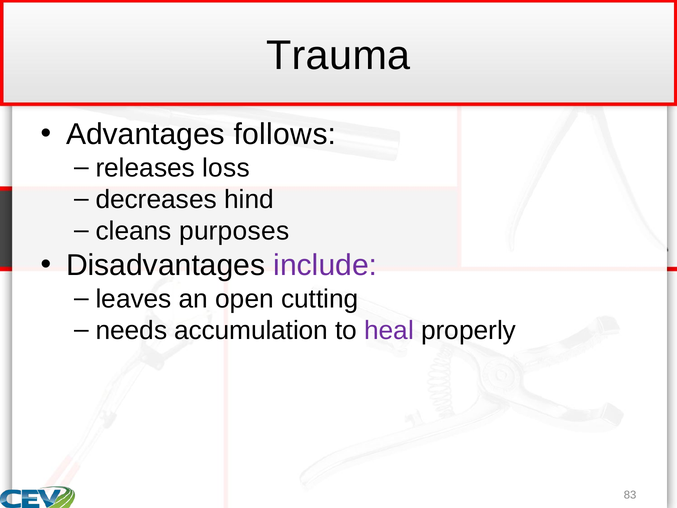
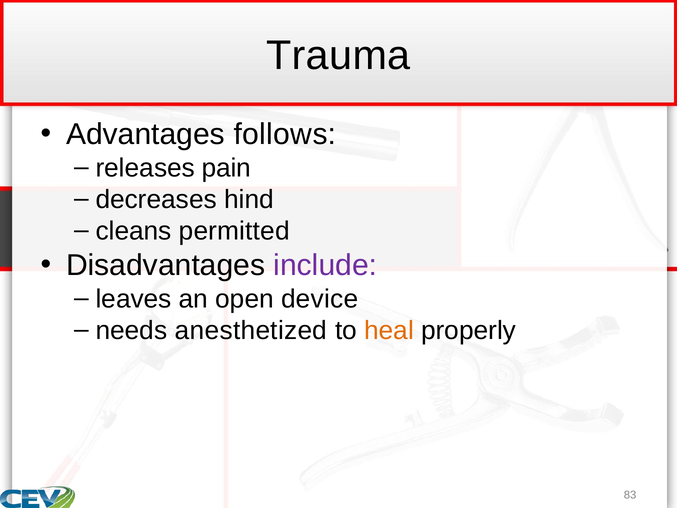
loss: loss -> pain (226, 168)
purposes: purposes -> permitted (234, 231)
cutting: cutting -> device (320, 299)
accumulation: accumulation -> anesthetized (251, 330)
heal colour: purple -> orange (389, 330)
